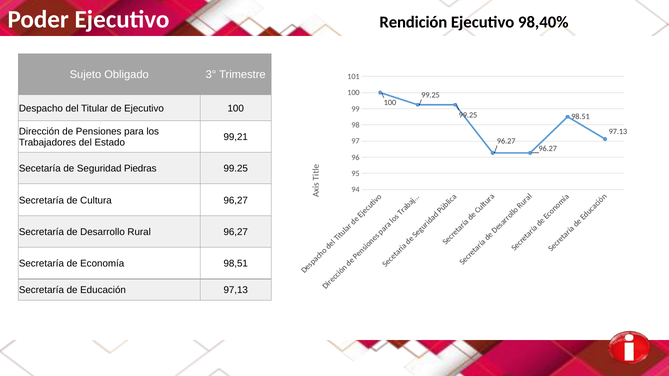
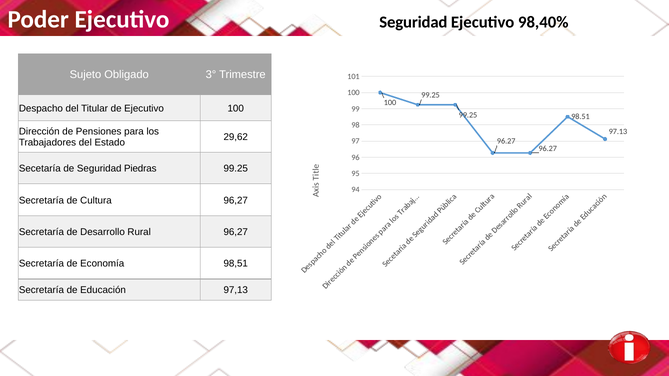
Ejecutivo Rendición: Rendición -> Seguridad (413, 22)
99,21: 99,21 -> 29,62 (236, 137)
